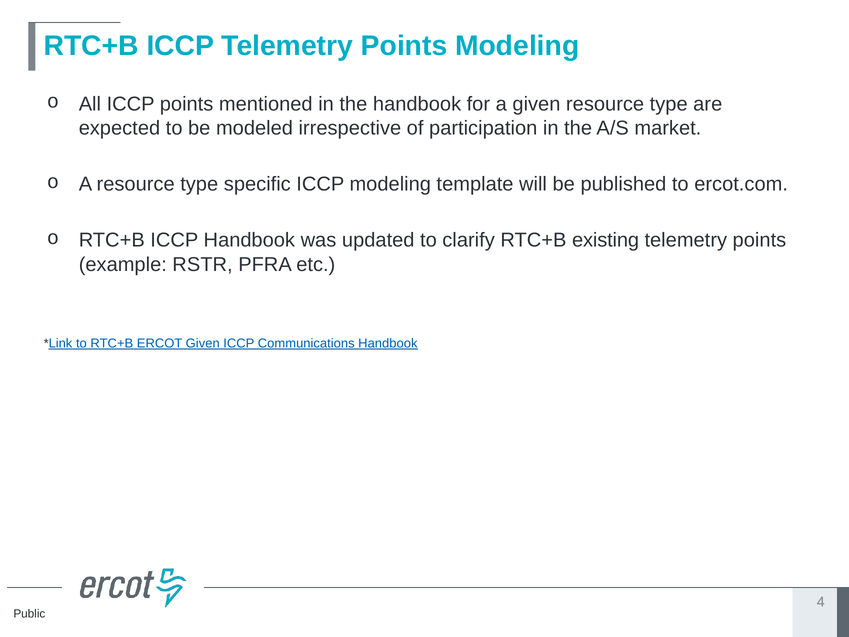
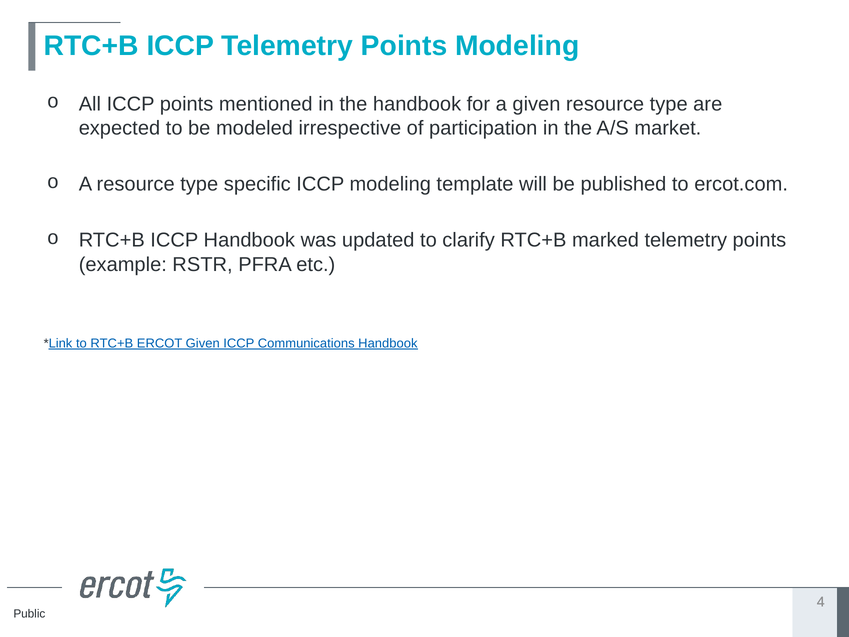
existing: existing -> marked (605, 240)
